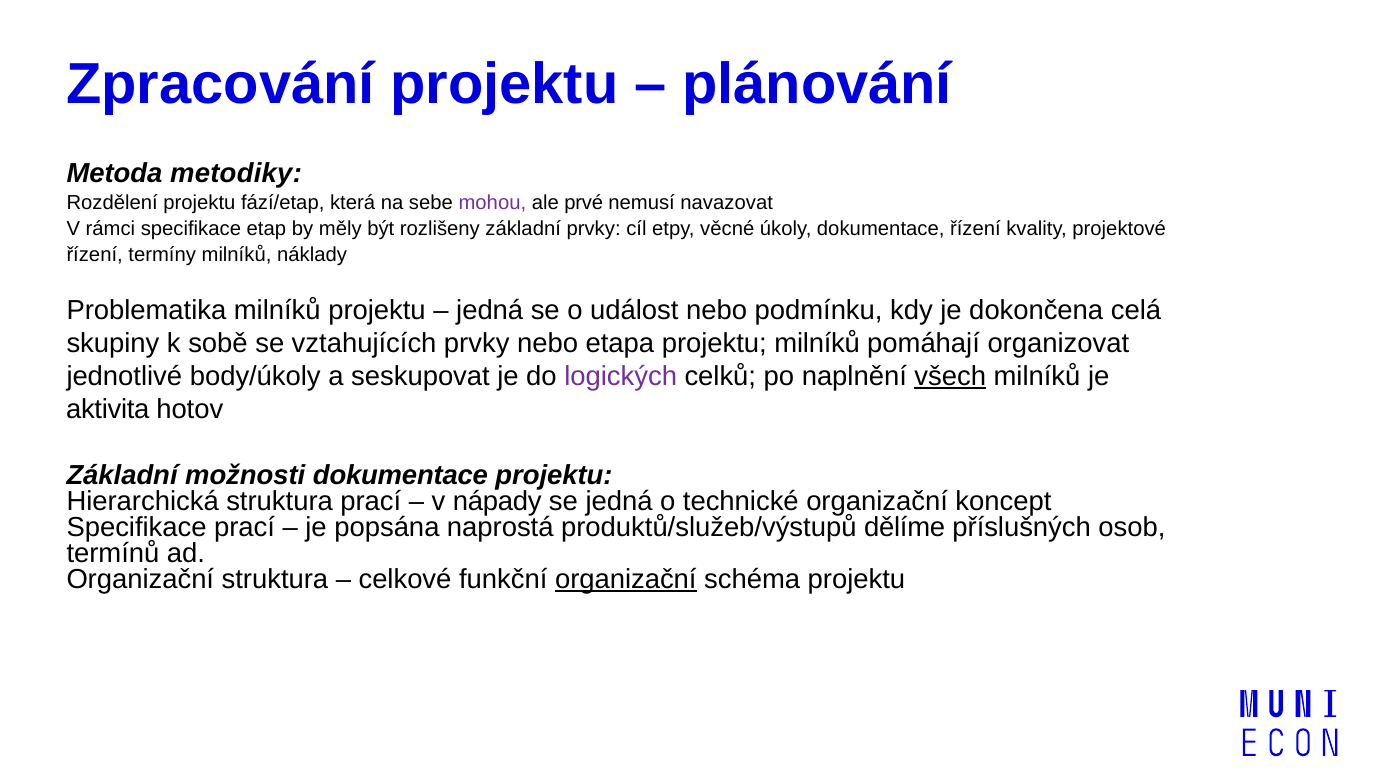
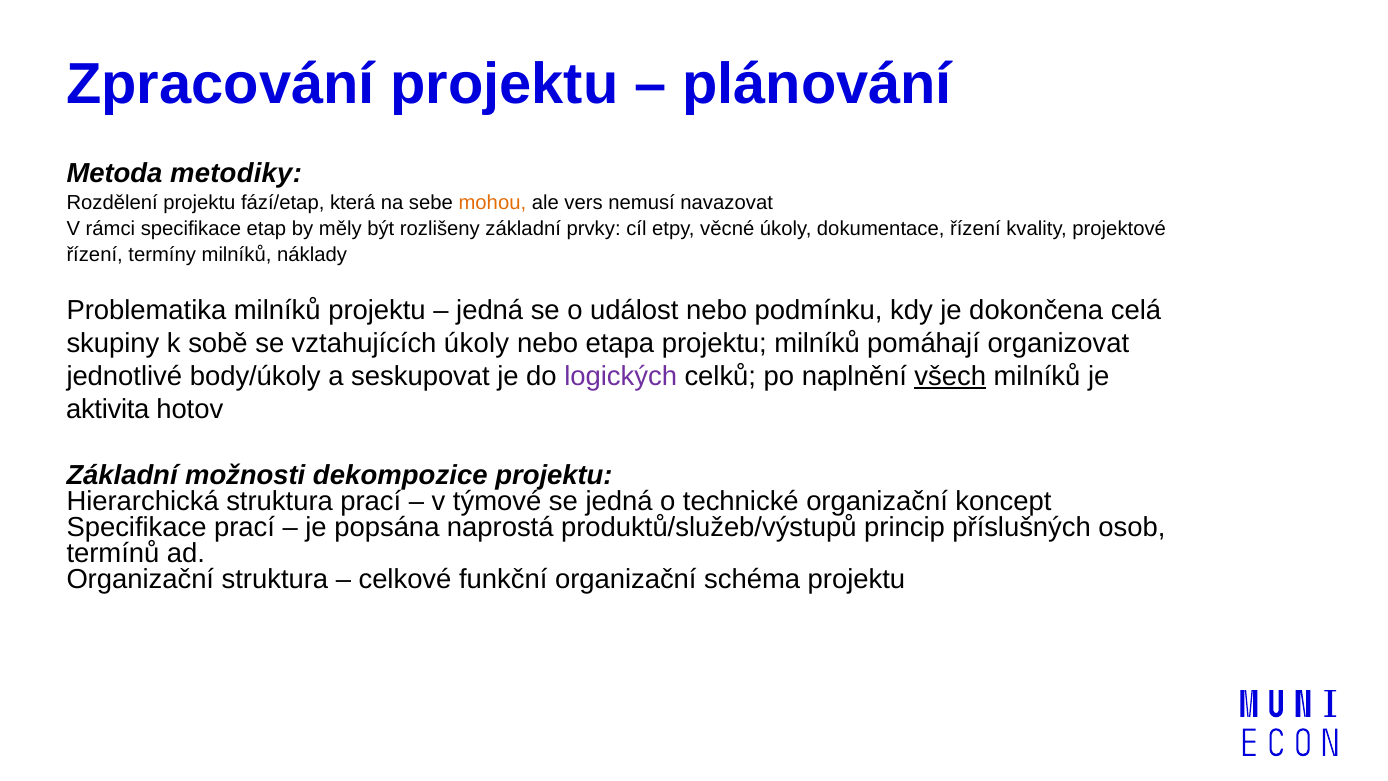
mohou colour: purple -> orange (492, 203)
prvé: prvé -> vers (584, 203)
vztahujících prvky: prvky -> úkoly (477, 343)
možnosti dokumentace: dokumentace -> dekompozice (400, 475)
nápady: nápady -> týmové (497, 501)
dělíme: dělíme -> princip (904, 527)
organizační underline: present -> none (626, 579)
